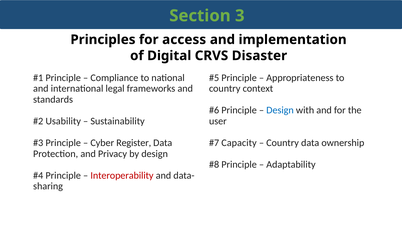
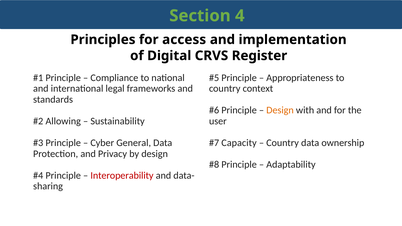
3: 3 -> 4 (240, 16)
Disaster: Disaster -> Register (259, 56)
Design colour: blue -> orange (280, 110)
Usability: Usability -> Allowing (63, 121)
Register: Register -> General (134, 143)
